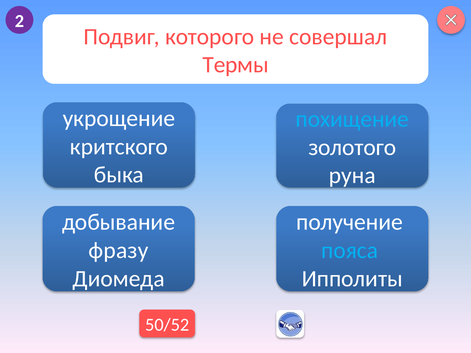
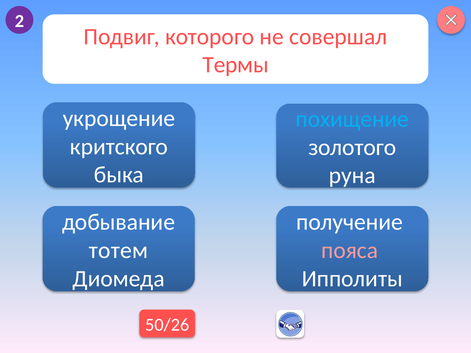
фразу: фразу -> тотем (118, 251)
пояса colour: light blue -> pink (350, 251)
50/52: 50/52 -> 50/26 (167, 325)
